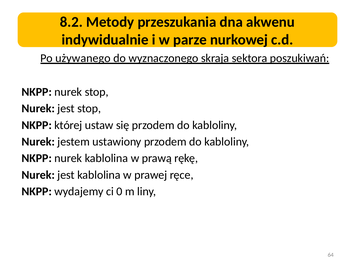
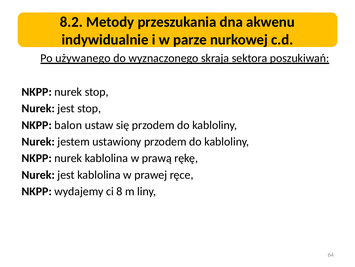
której: której -> balon (68, 125)
0: 0 -> 8 (119, 191)
